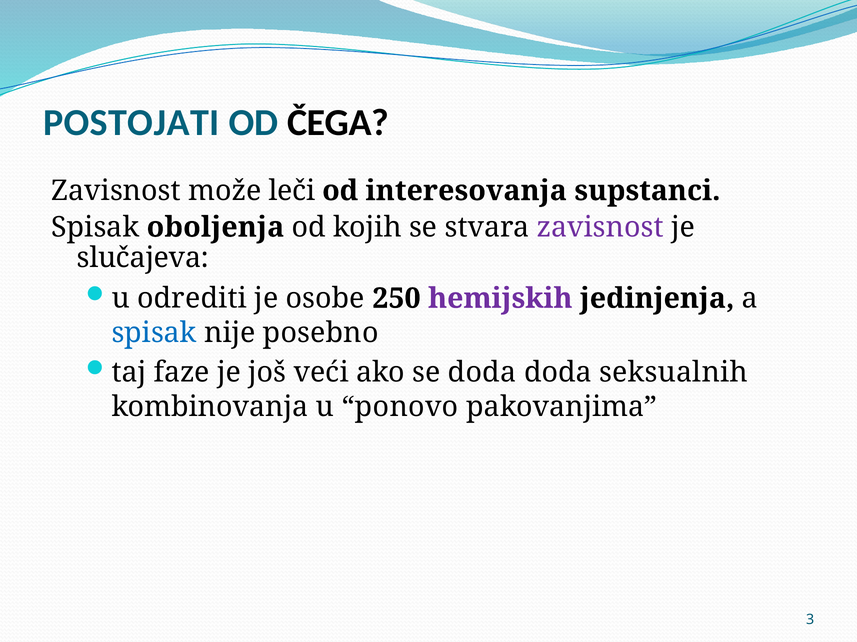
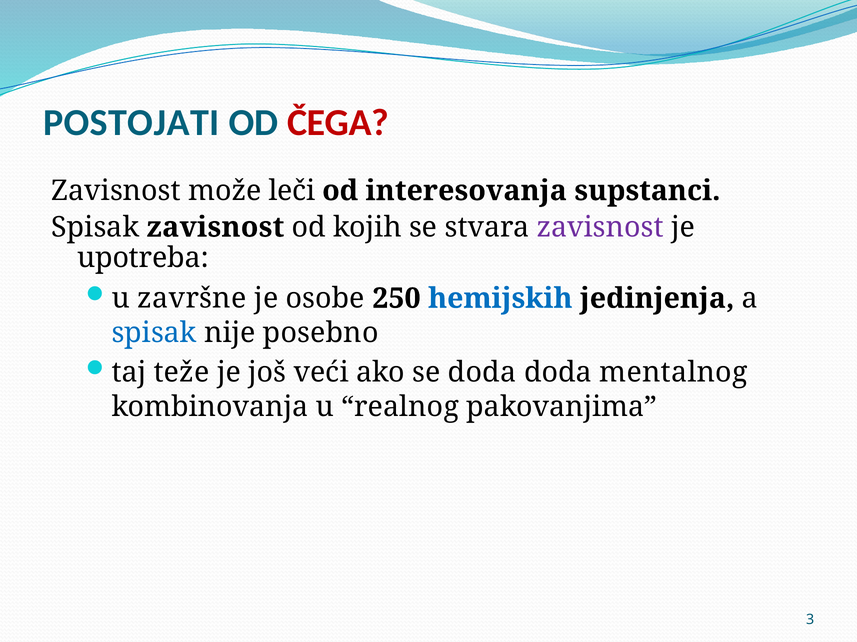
ČEGA colour: black -> red (338, 123)
Spisak oboljenja: oboljenja -> zavisnost (215, 227)
slučajeva: slučajeva -> upotreba (143, 258)
odrediti: odrediti -> završne (192, 299)
hemijskih colour: purple -> blue (500, 299)
faze: faze -> teže (182, 373)
seksualnih: seksualnih -> mentalnog (673, 373)
ponovo: ponovo -> realnog (400, 407)
